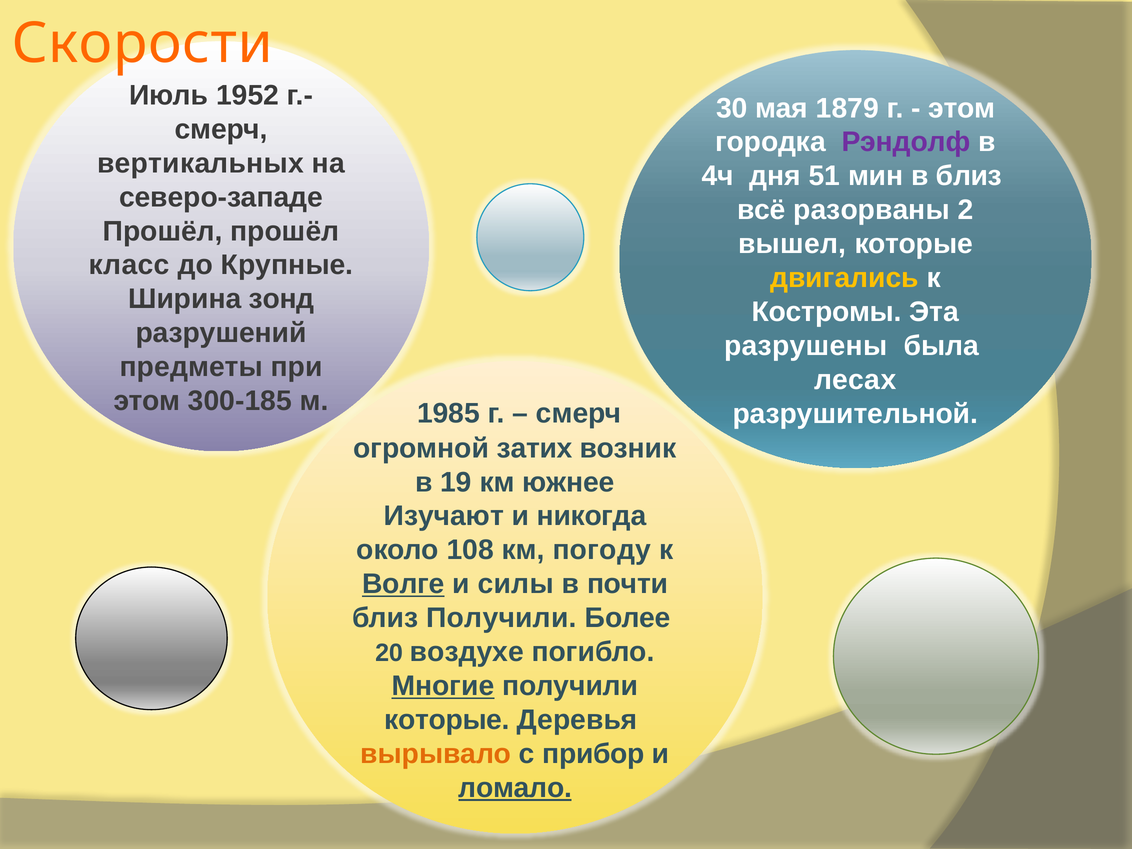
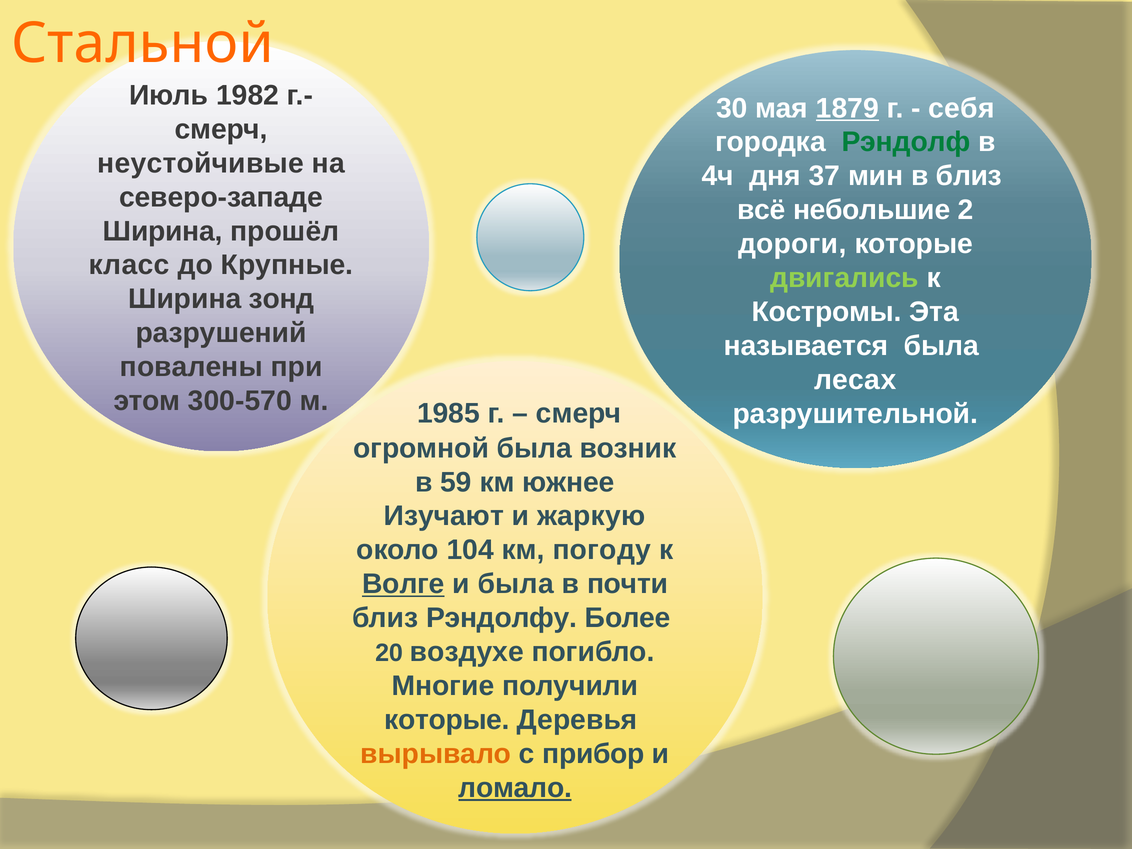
Скорости: Скорости -> Стальной (142, 43)
1952: 1952 -> 1982 (248, 95)
1879 underline: none -> present (847, 108)
этом: этом -> себя (961, 108)
Рэндолф colour: purple -> green (906, 142)
вертикальных: вертикальных -> неустойчивые (201, 163)
51: 51 -> 37 (824, 176)
разорваны: разорваны -> небольшие (872, 210)
Прошёл: Прошёл -> Ширина (163, 231)
вышел: вышел -> дороги (792, 244)
двигались colour: yellow -> light green (844, 278)
разрушены: разрушены -> называется (806, 346)
предметы: предметы -> повалены (191, 367)
300-185: 300-185 -> 300-570 (240, 401)
затих: затих -> была (534, 448)
19: 19 -> 59 (456, 482)
никогда: никогда -> жаркую (591, 516)
108: 108 -> 104 (470, 550)
и силы: силы -> была (516, 584)
близ Получили: Получили -> Рэндолфу (502, 618)
Многие underline: present -> none (443, 686)
